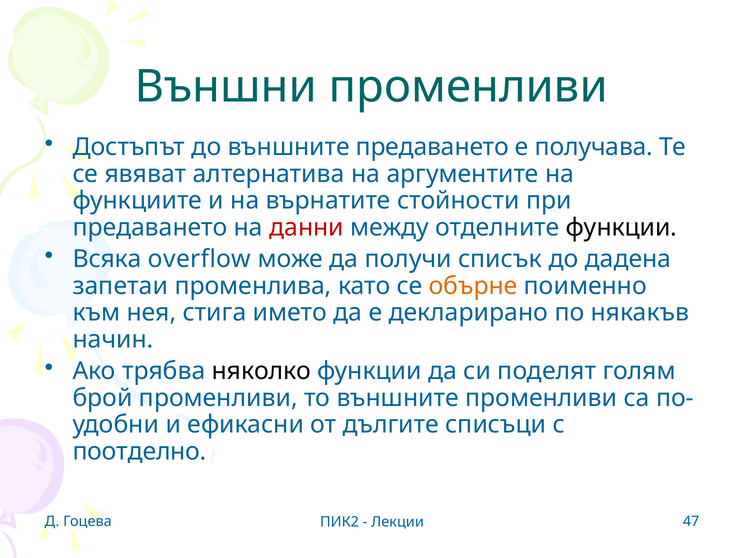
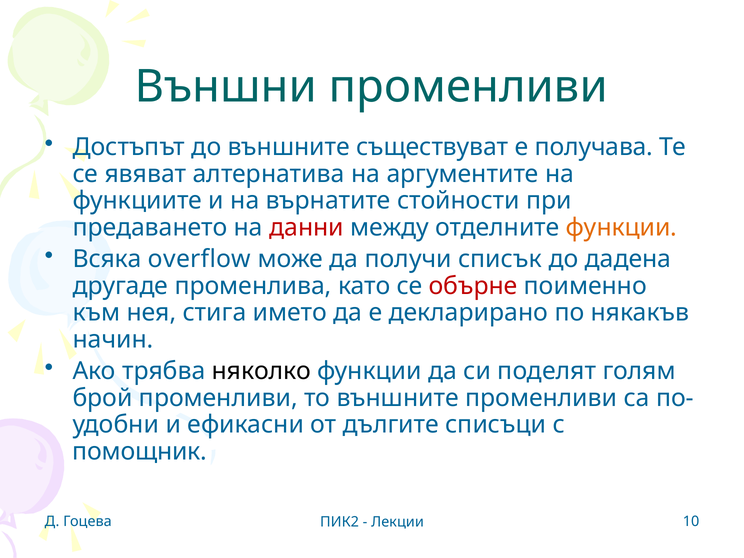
външните предаването: предаването -> съществуват (432, 147)
функции colour: black -> orange (621, 227)
запетаи: запетаи -> другаде (120, 286)
обърне colour: orange -> red (473, 286)
поотделно: поотделно -> помощник (140, 452)
47: 47 -> 10 (691, 521)
